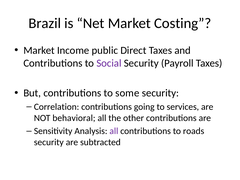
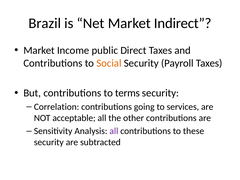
Costing: Costing -> Indirect (183, 23)
Social colour: purple -> orange (109, 63)
some: some -> terms (127, 93)
behavioral: behavioral -> acceptable (74, 118)
roads: roads -> these (194, 131)
